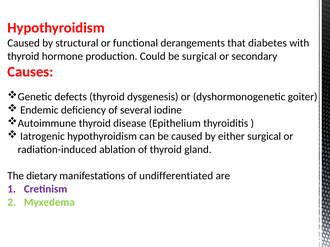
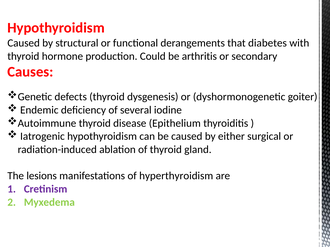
be surgical: surgical -> arthritis (199, 56)
dietary: dietary -> lesions (42, 176)
undifferentiated: undifferentiated -> hyperthyroidism (176, 176)
